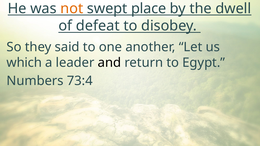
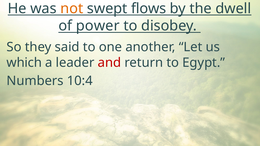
place: place -> flows (149, 8)
defeat: defeat -> power (98, 26)
and colour: black -> red (109, 63)
73:4: 73:4 -> 10:4 (80, 81)
